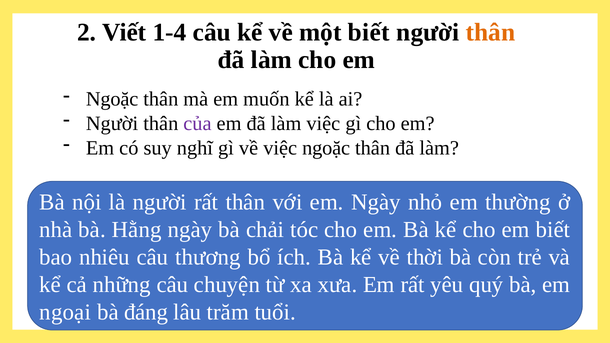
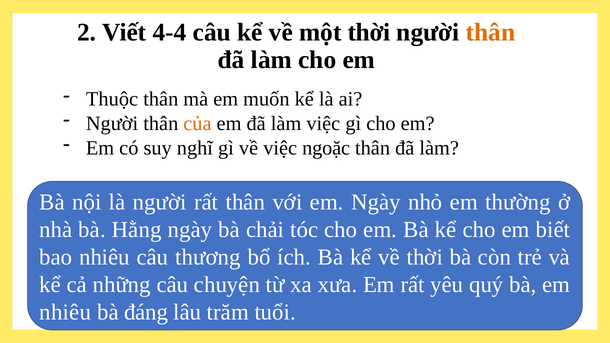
1-4: 1-4 -> 4-4 (170, 32)
một biết: biết -> thời (369, 32)
Ngoặc: Ngoặc -> Thuộc (112, 99)
của colour: purple -> orange (197, 124)
ngoại: ngoại -> nhiêu (65, 312)
